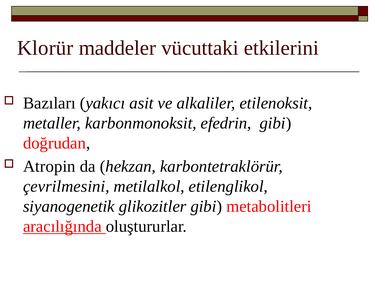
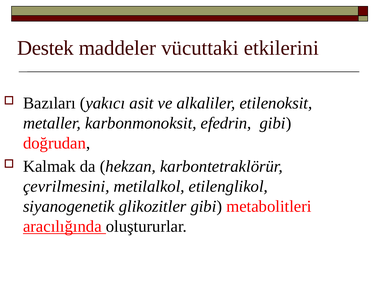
Klorür: Klorür -> Destek (45, 48)
Atropin: Atropin -> Kalmak (49, 167)
